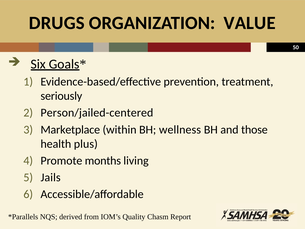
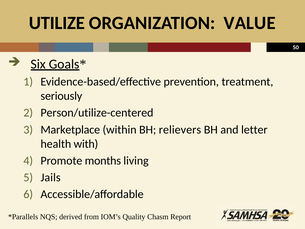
DRUGS: DRUGS -> UTILIZE (57, 23)
Person/jailed-centered: Person/jailed-centered -> Person/utilize-centered (97, 113)
wellness: wellness -> relievers (180, 129)
those: those -> letter (254, 129)
plus: plus -> with (86, 144)
